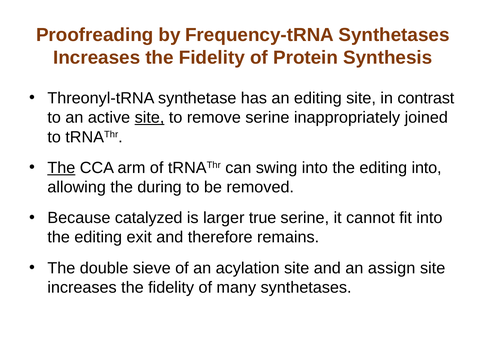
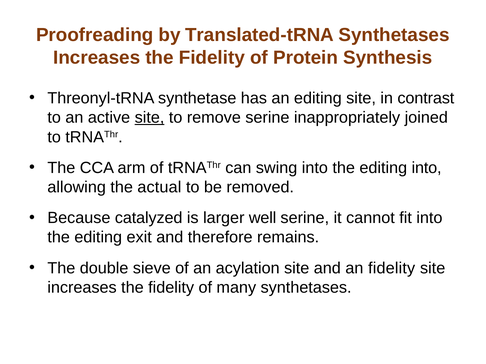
Frequency-tRNA: Frequency-tRNA -> Translated-tRNA (260, 35)
The underline: present -> none (61, 168)
during: during -> actual (159, 187)
true: true -> well (263, 218)
an assign: assign -> fidelity (392, 268)
